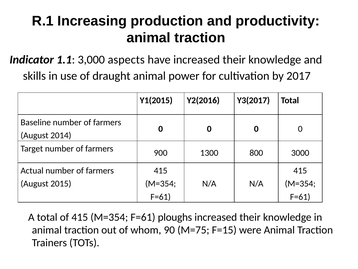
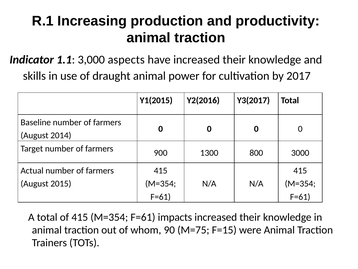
ploughs: ploughs -> impacts (175, 217)
